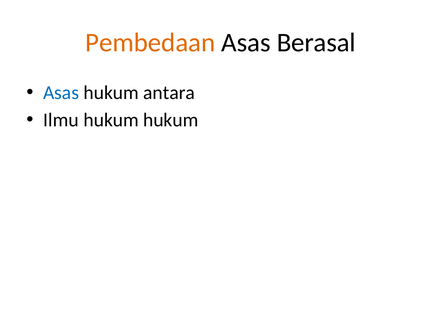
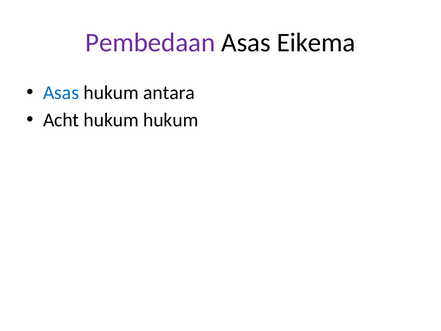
Pembedaan colour: orange -> purple (150, 43)
Berasal: Berasal -> Eikema (316, 43)
Ilmu: Ilmu -> Acht (61, 120)
